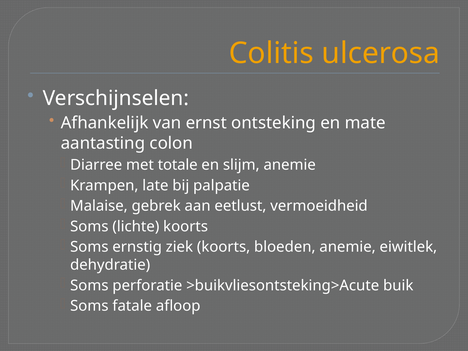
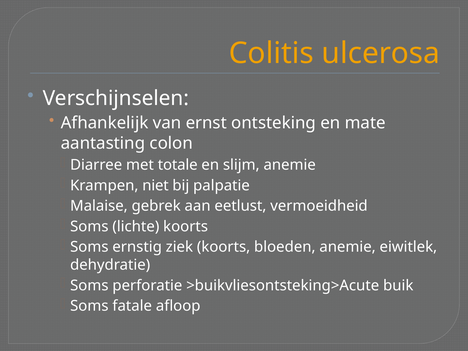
late: late -> niet (155, 185)
